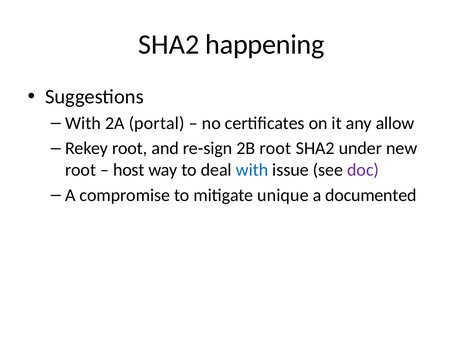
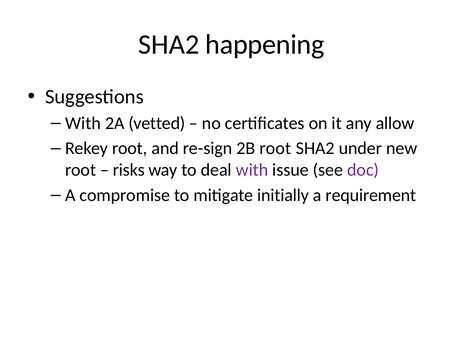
portal: portal -> vetted (157, 123)
host: host -> risks (129, 170)
with colour: blue -> purple (252, 170)
unique: unique -> initially (283, 195)
documented: documented -> requirement (371, 195)
